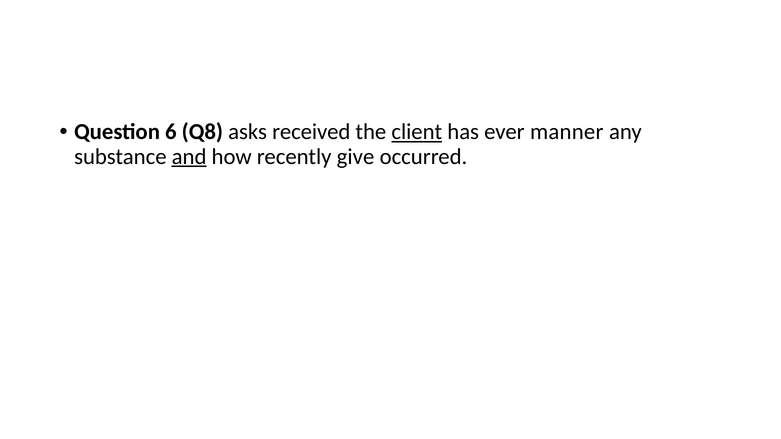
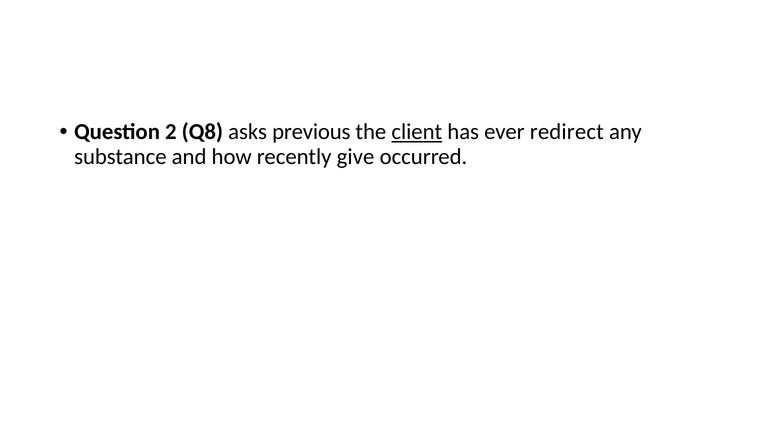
6: 6 -> 2 (171, 132)
received: received -> previous (311, 132)
manner: manner -> redirect (567, 132)
and underline: present -> none (189, 157)
